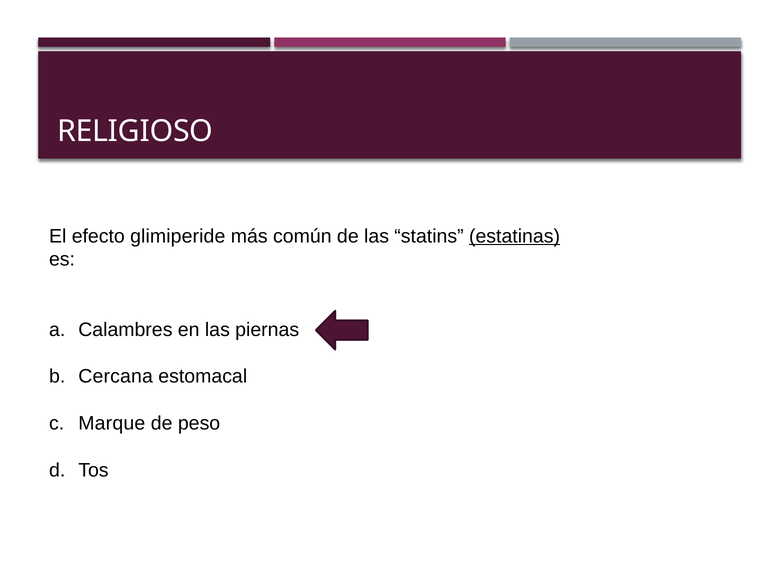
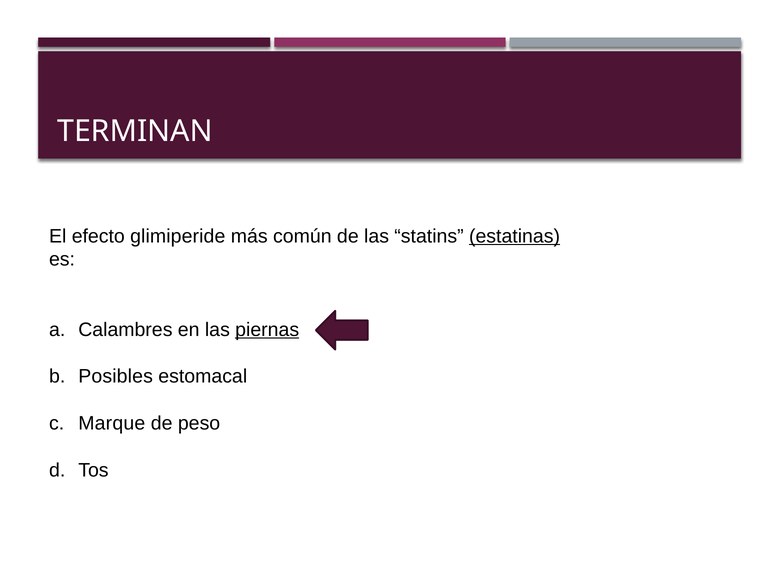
RELIGIOSO: RELIGIOSO -> TERMINAN (135, 131)
piernas underline: none -> present (267, 330)
Cercana: Cercana -> Posibles (116, 377)
